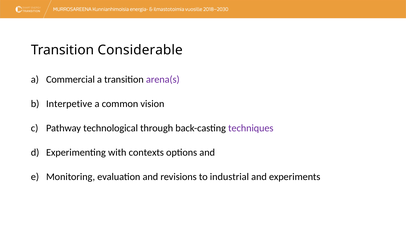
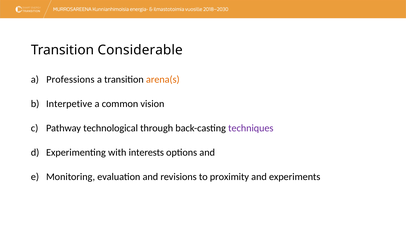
Commercial: Commercial -> Professions (70, 80)
arena(s colour: purple -> orange (163, 80)
contexts: contexts -> interests (146, 153)
industrial: industrial -> proximity (229, 177)
